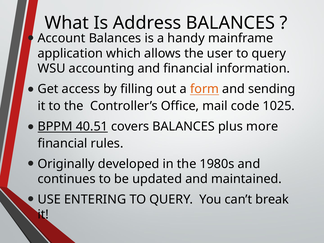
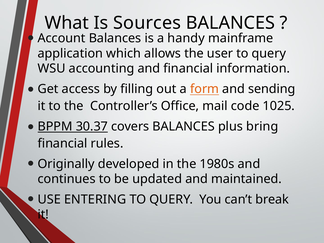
Address: Address -> Sources (147, 23)
40.51: 40.51 -> 30.37 (92, 126)
more: more -> bring (262, 126)
